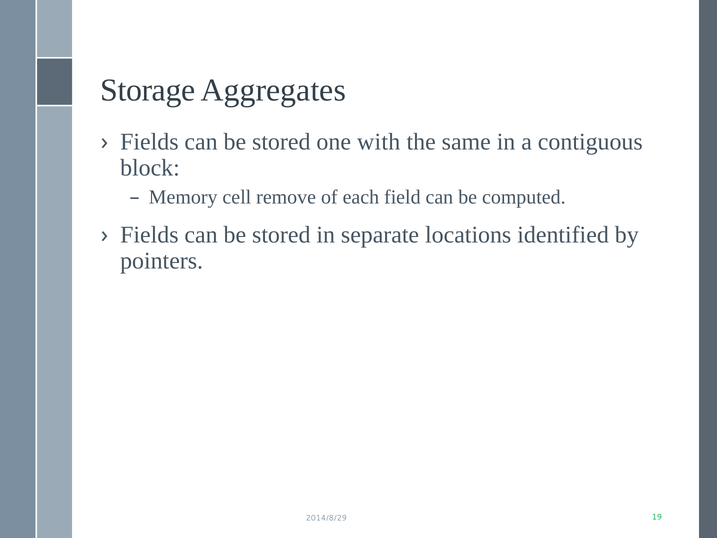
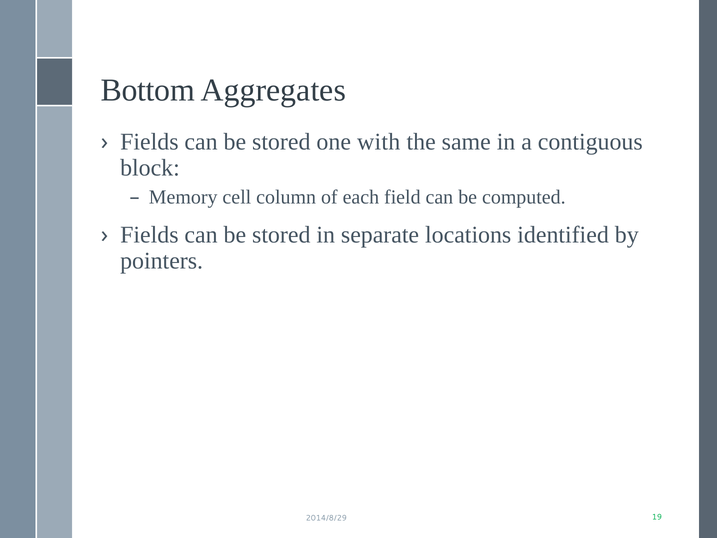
Storage: Storage -> Bottom (148, 90)
remove: remove -> column (286, 197)
